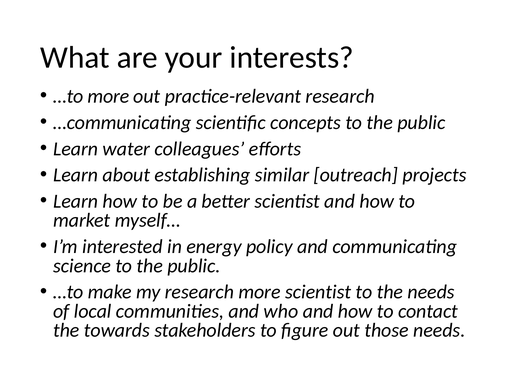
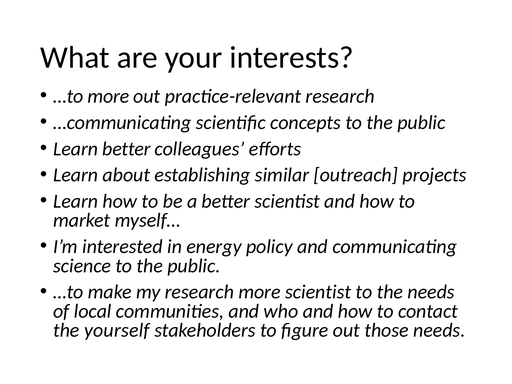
Learn water: water -> better (127, 149)
towards: towards -> yourself (117, 330)
